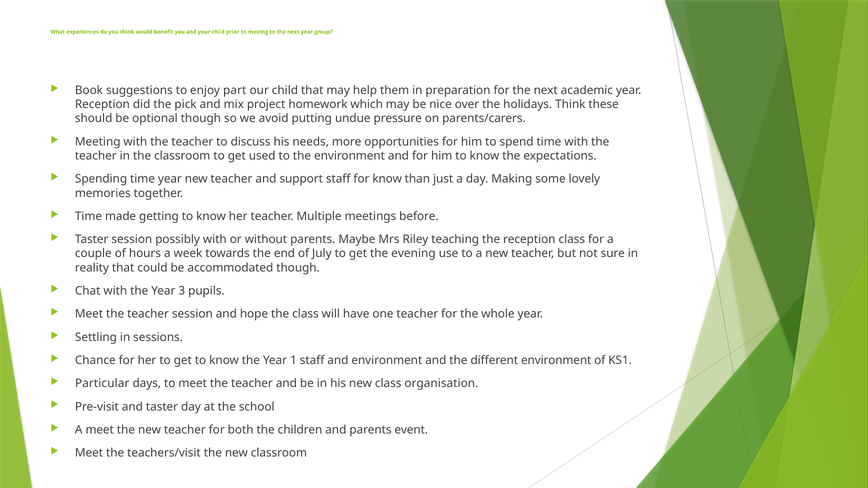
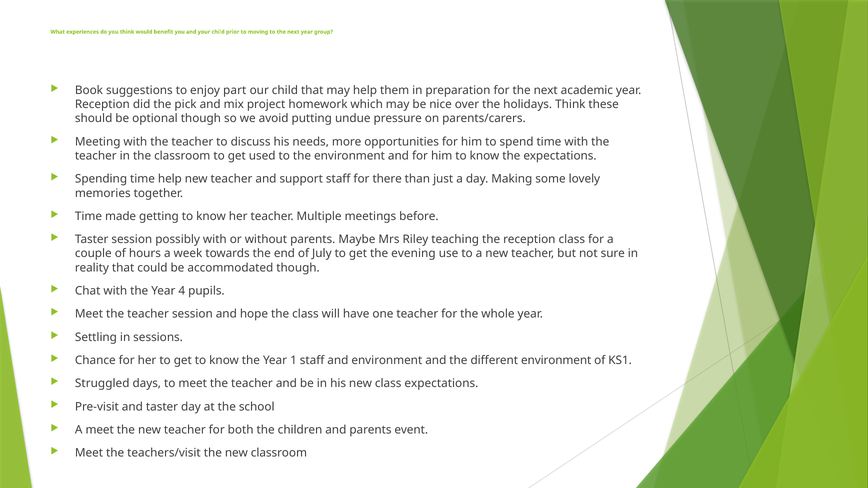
time year: year -> help (170, 179)
for know: know -> there (387, 179)
3: 3 -> 4 (182, 291)
Particular: Particular -> Struggled (102, 384)
class organisation: organisation -> expectations (441, 384)
